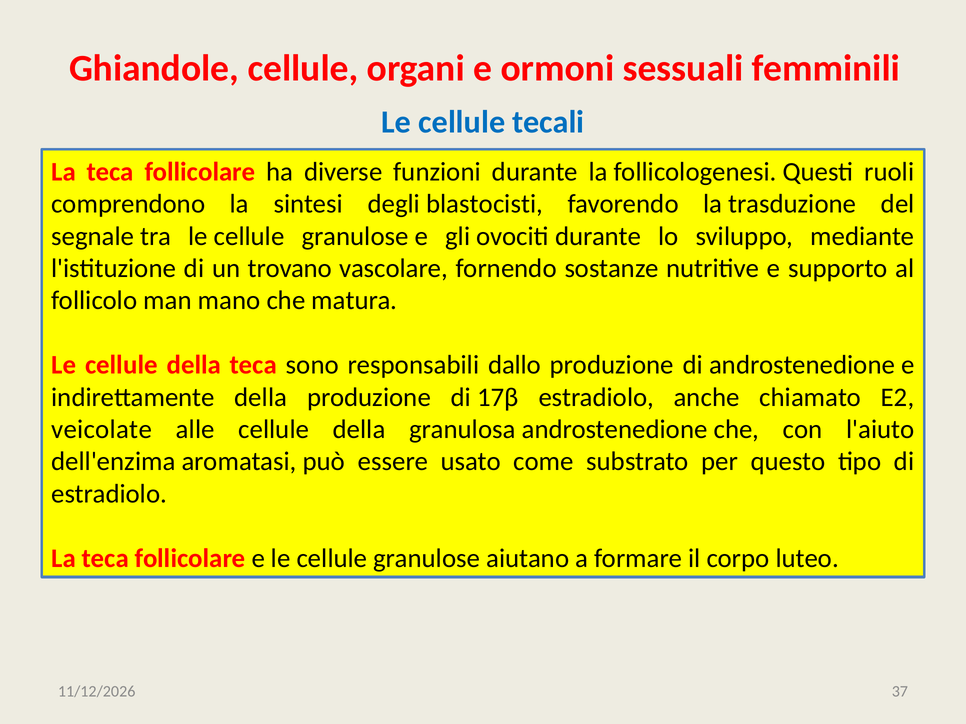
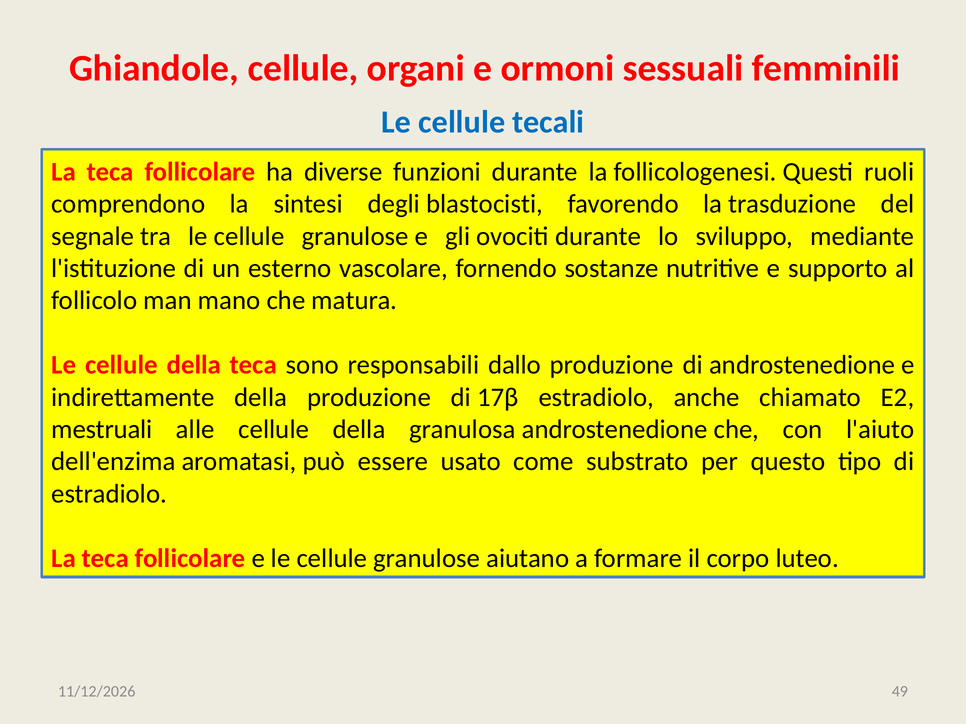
trovano: trovano -> esterno (290, 269)
veicolate: veicolate -> mestruali (102, 430)
37: 37 -> 49 (900, 692)
